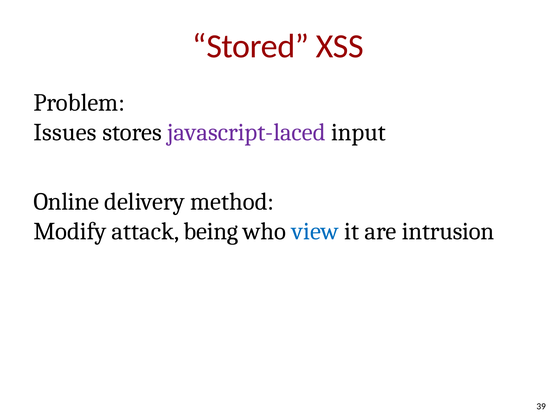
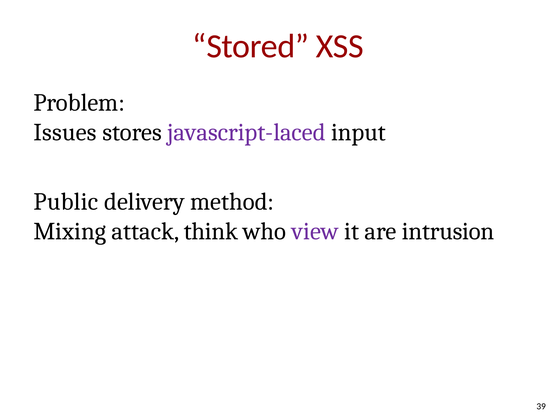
Online: Online -> Public (66, 202)
Modify: Modify -> Mixing (70, 231)
being: being -> think (211, 231)
view colour: blue -> purple (315, 231)
